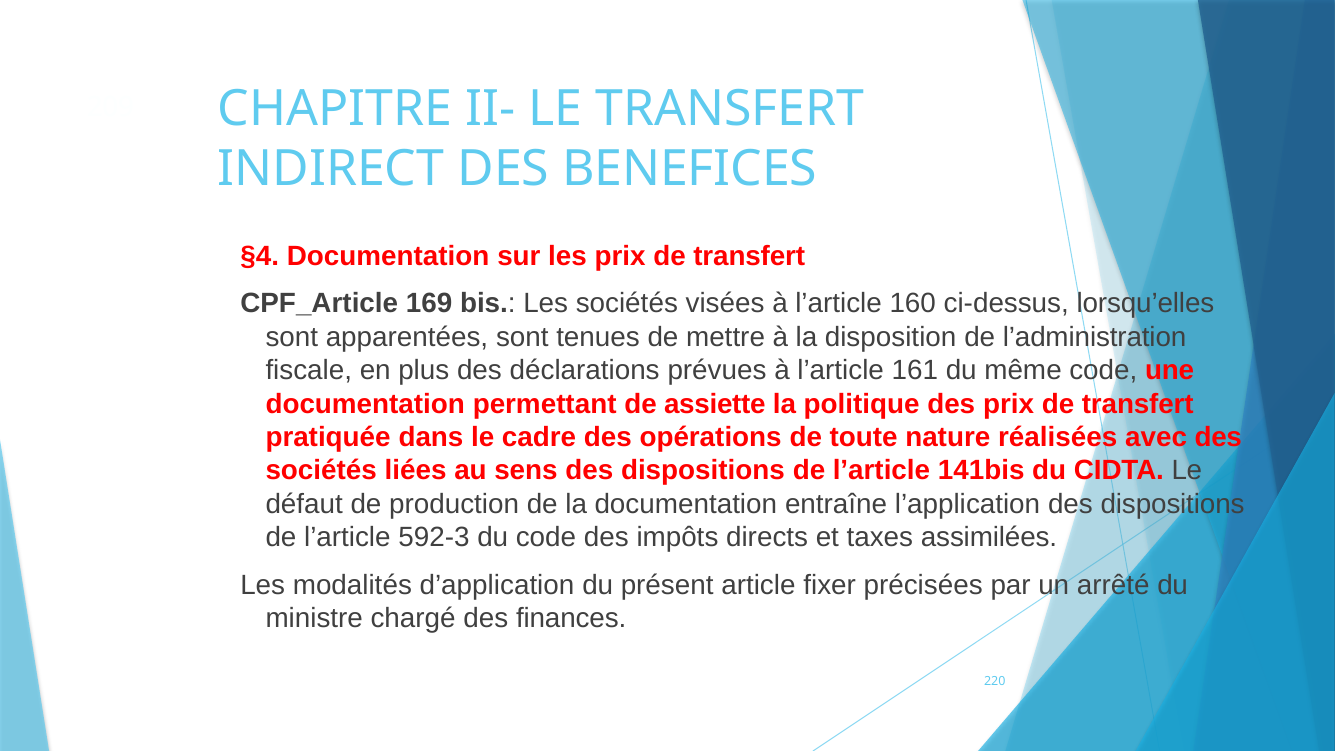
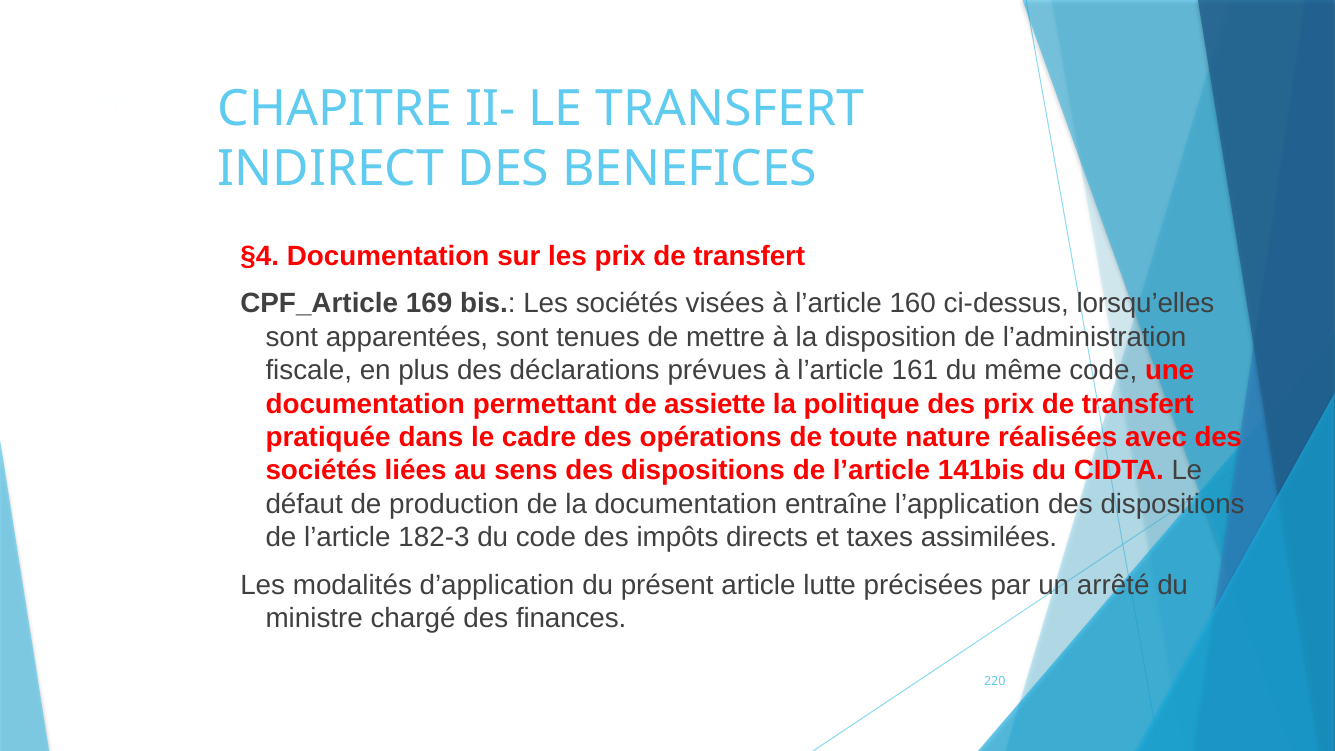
592-3: 592-3 -> 182-3 (434, 537)
fixer: fixer -> lutte (830, 585)
